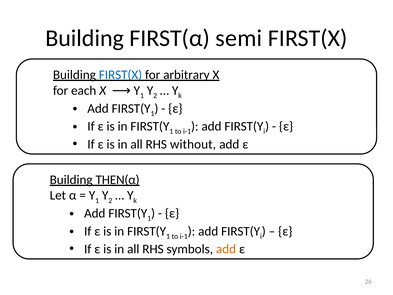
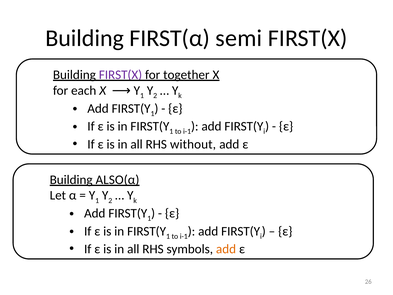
FIRST(X colour: blue -> purple (120, 75)
arbitrary: arbitrary -> together (186, 75)
THEN(α: THEN(α -> ALSO(α (117, 180)
